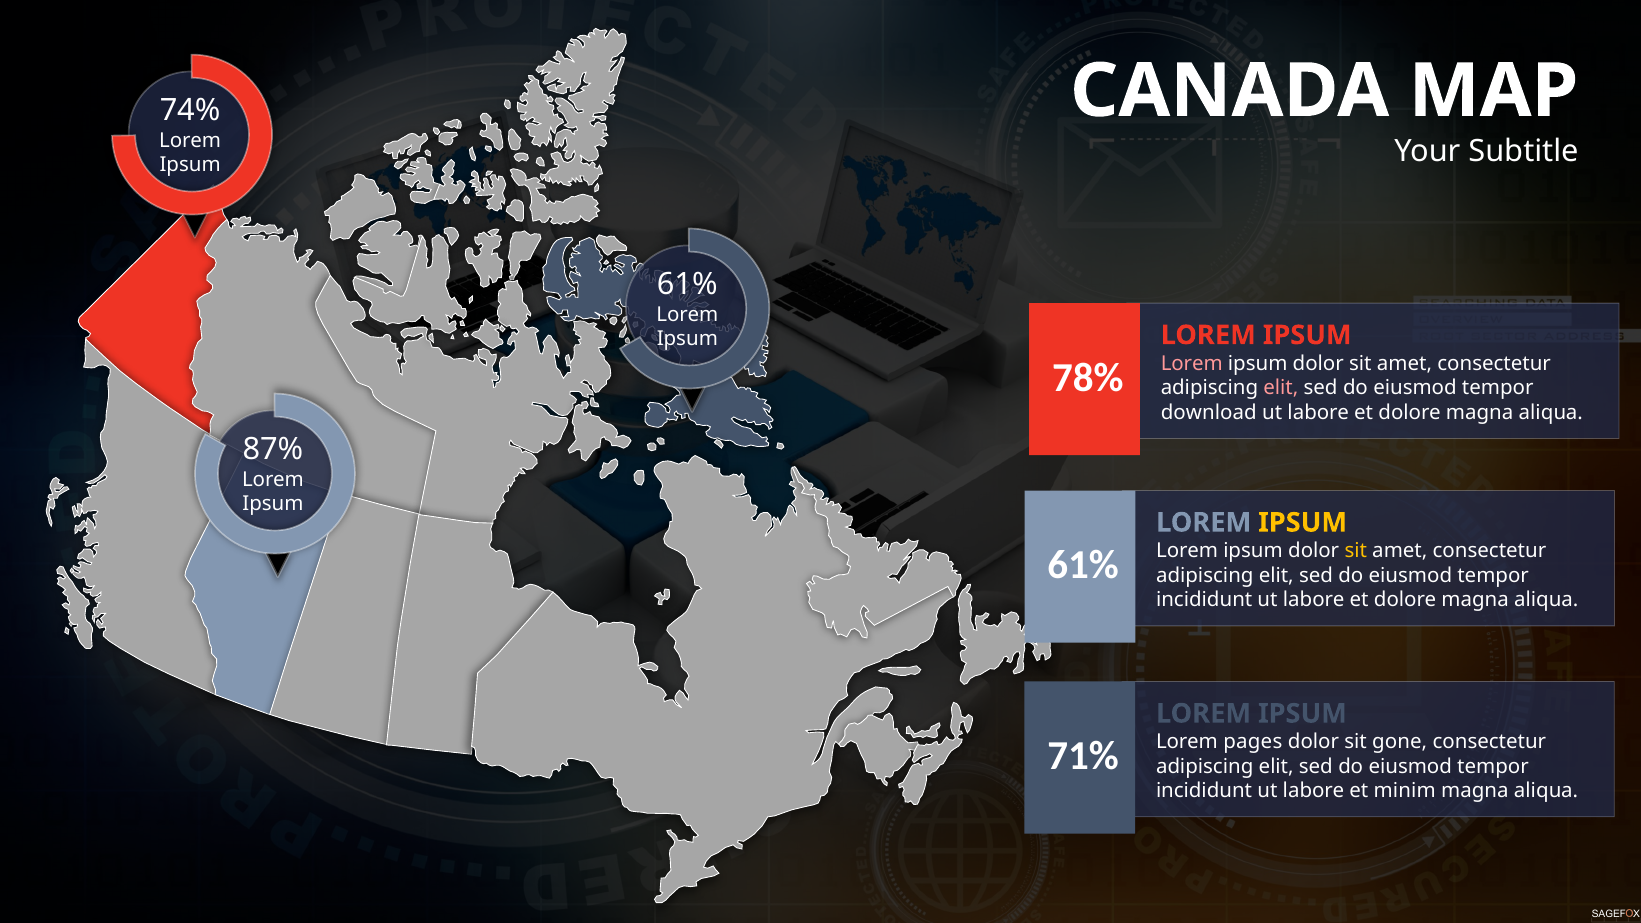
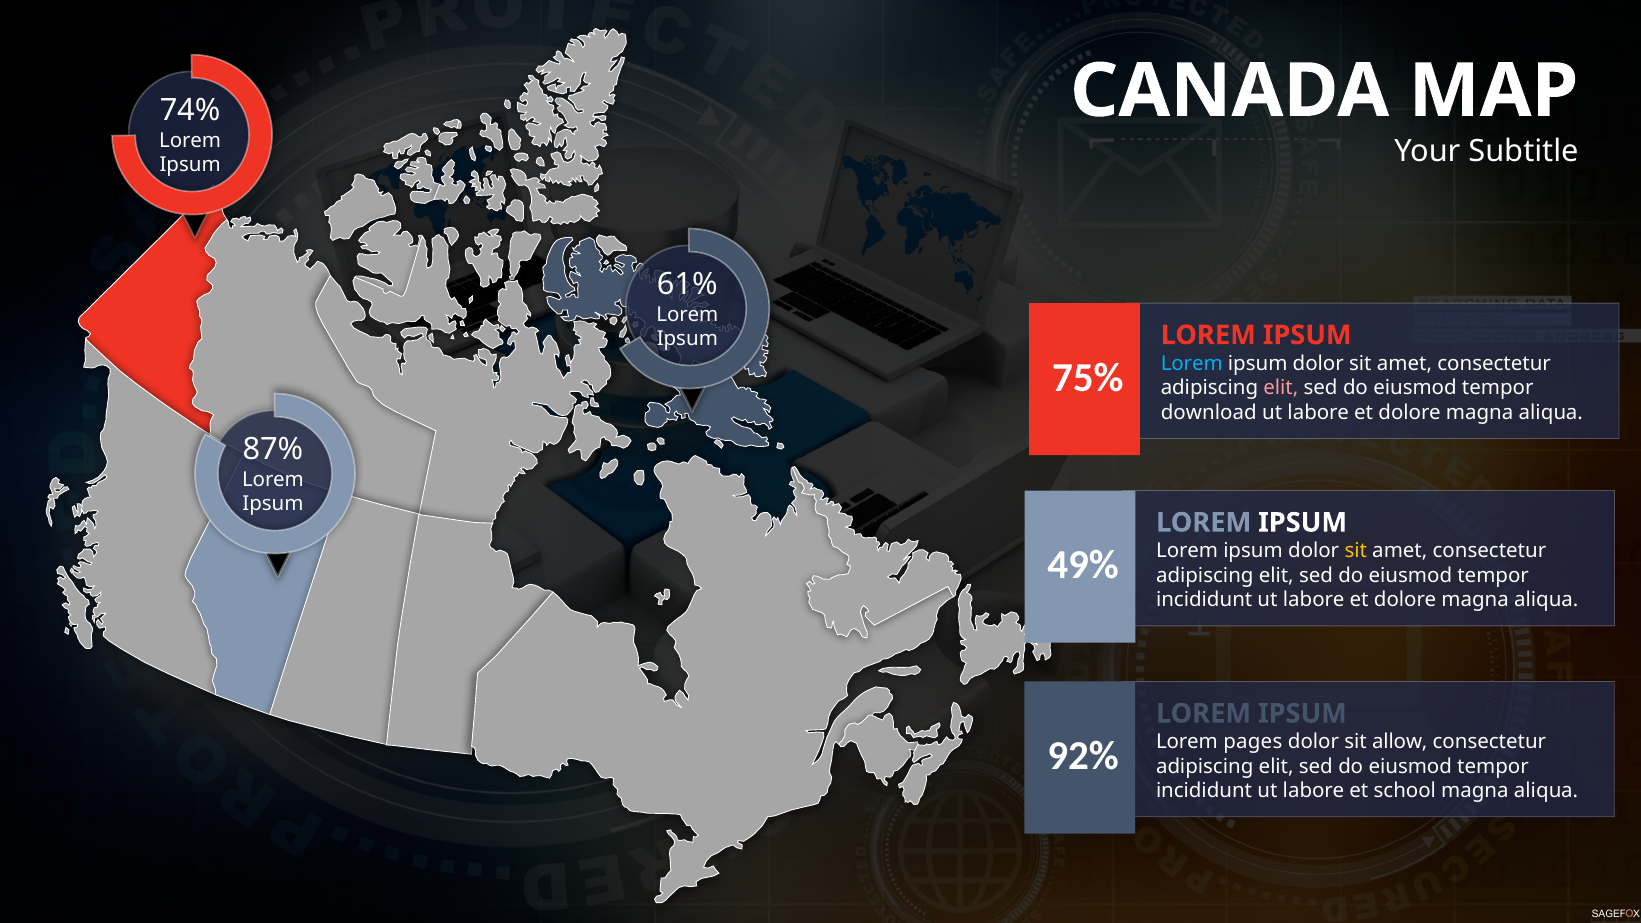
Lorem colour: pink -> light blue (1192, 363)
78%: 78% -> 75% (1088, 378)
IPSUM colour: yellow -> white (1303, 523)
61%: 61% -> 49% (1083, 565)
gone: gone -> allow (1400, 742)
71%: 71% -> 92% (1083, 756)
minim: minim -> school (1405, 791)
